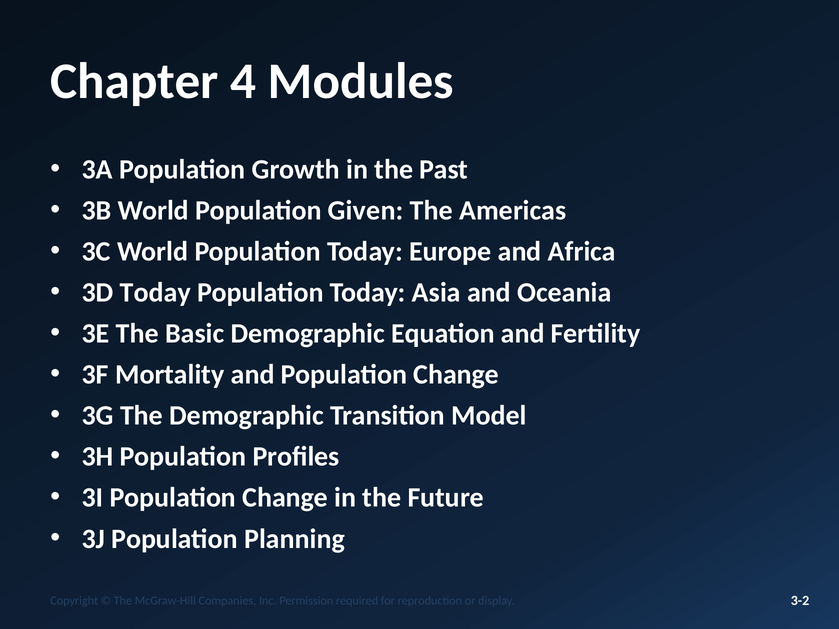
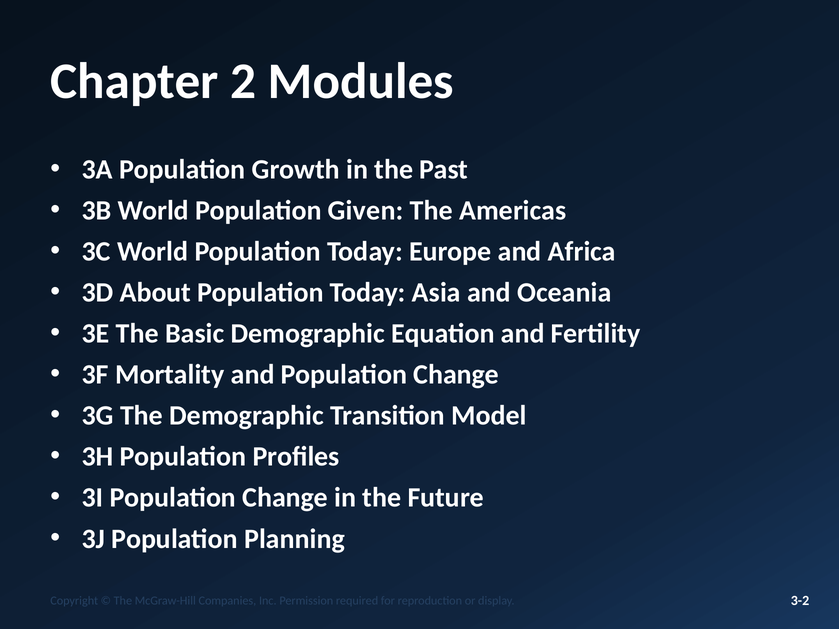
4: 4 -> 2 (243, 81)
3D Today: Today -> About (155, 293)
